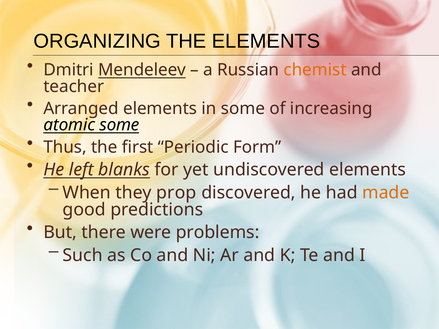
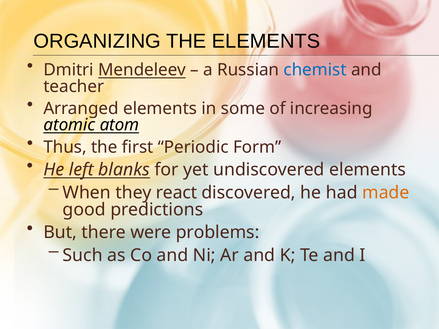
chemist colour: orange -> blue (315, 70)
atomic some: some -> atom (119, 125)
prop: prop -> react (177, 193)
